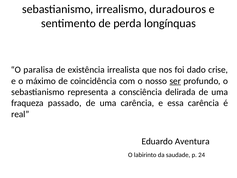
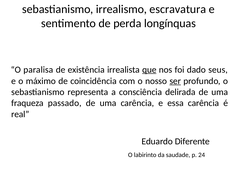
duradouros: duradouros -> escravatura (178, 9)
que underline: none -> present (149, 70)
crise: crise -> seus (218, 70)
Aventura: Aventura -> Diferente (192, 141)
